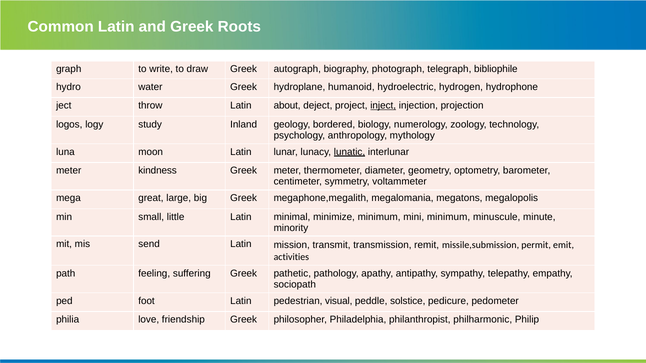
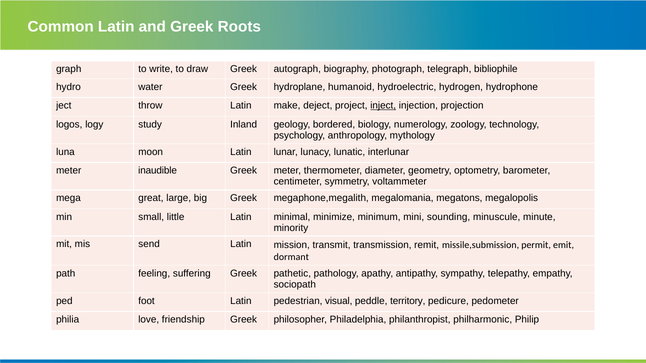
about: about -> make (287, 106)
lunatic underline: present -> none (350, 152)
kindness: kindness -> inaudible (158, 171)
mini minimum: minimum -> sounding (449, 217)
activities: activities -> dormant (291, 257)
solstice: solstice -> territory (408, 301)
